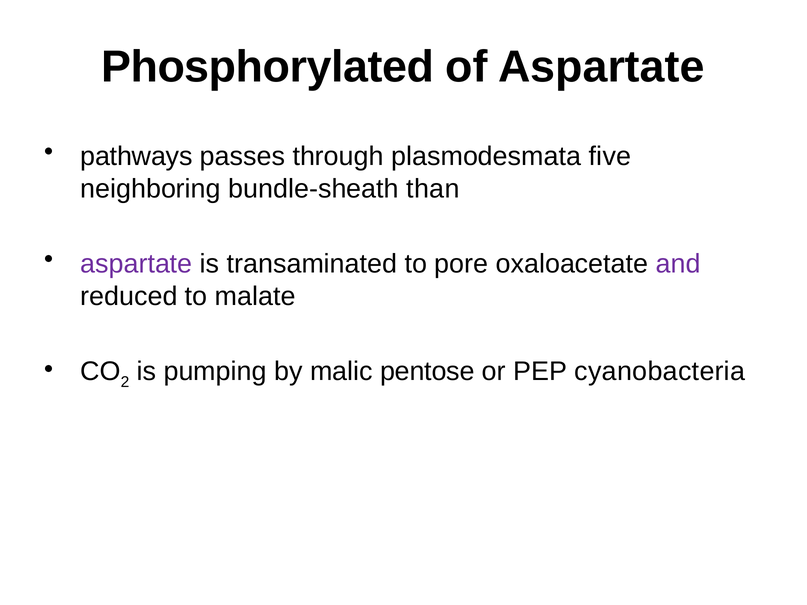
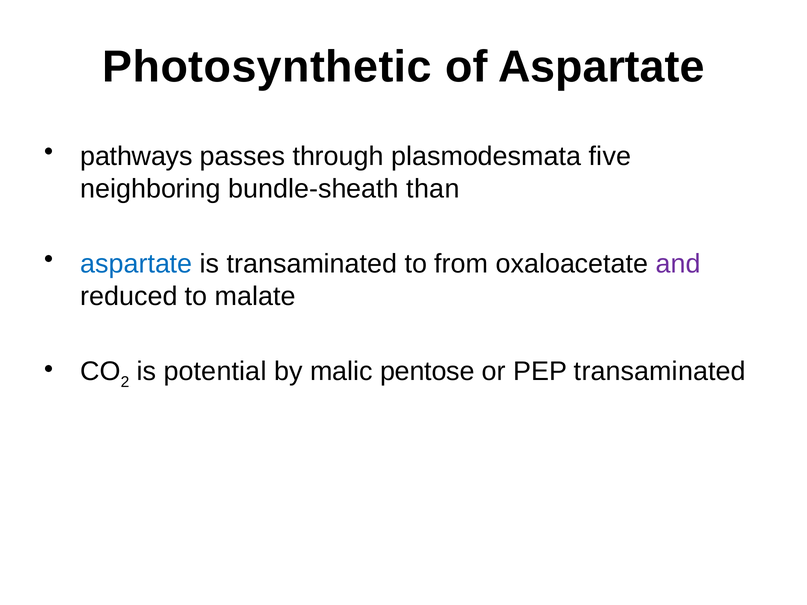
Phosphorylated: Phosphorylated -> Photosynthetic (267, 67)
aspartate colour: purple -> blue (136, 264)
pore: pore -> from (461, 264)
pumping: pumping -> potential (215, 372)
PEP cyanobacteria: cyanobacteria -> transaminated (660, 372)
